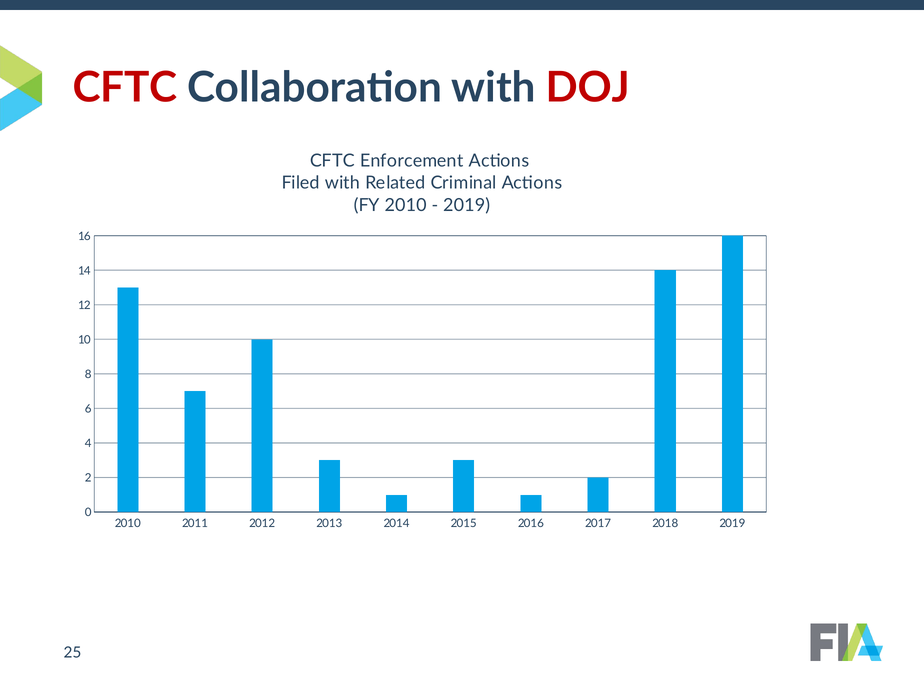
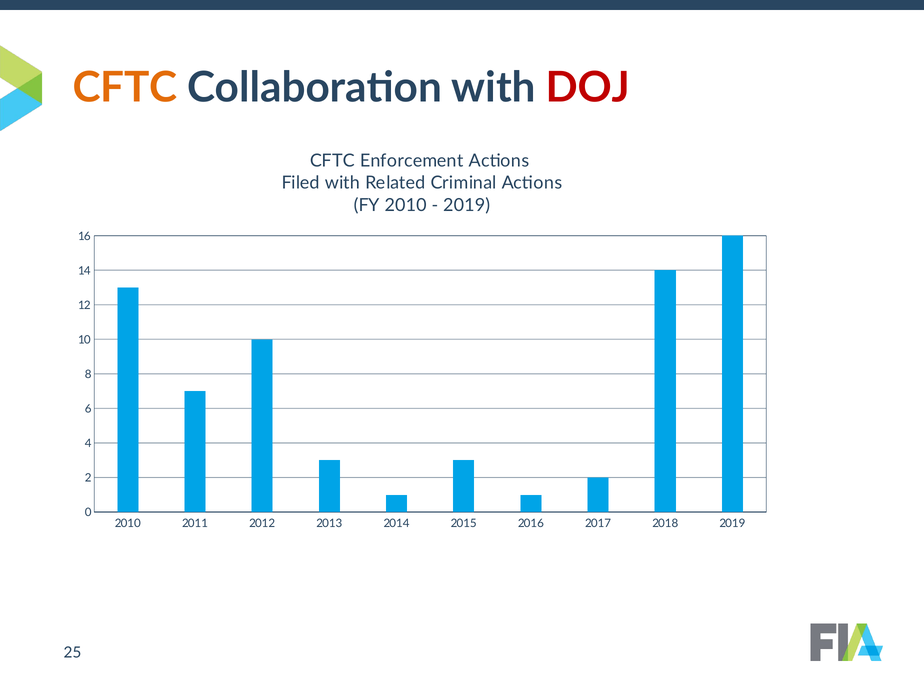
CFTC colour: red -> orange (125, 88)
